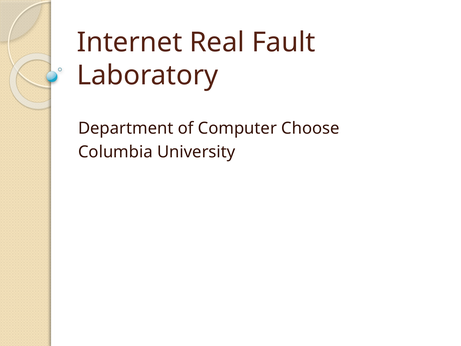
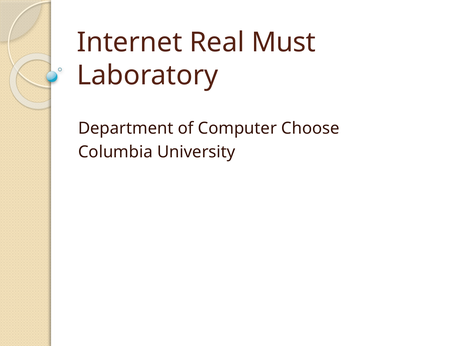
Fault: Fault -> Must (284, 42)
